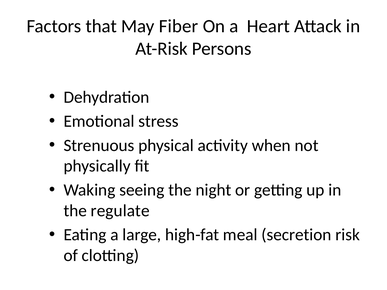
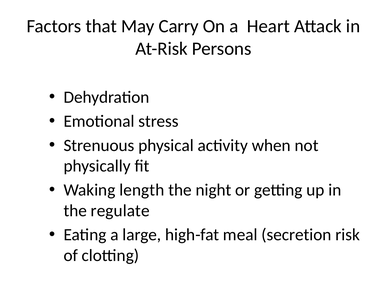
Fiber: Fiber -> Carry (179, 26)
seeing: seeing -> length (142, 190)
